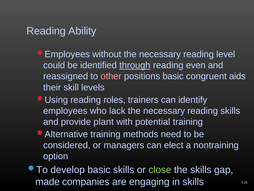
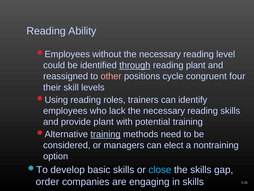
reading even: even -> plant (196, 65)
positions basic: basic -> cycle (173, 76)
aids: aids -> four (237, 76)
training underline: none -> present (106, 134)
close colour: light green -> light blue (160, 169)
made: made -> order (47, 181)
